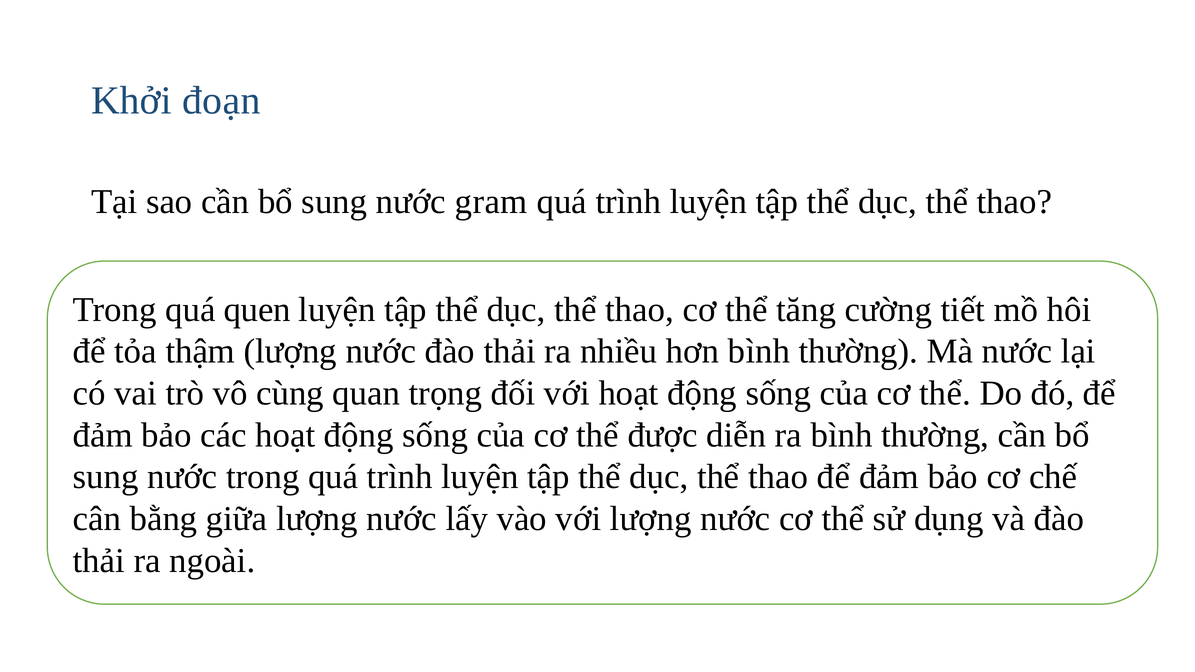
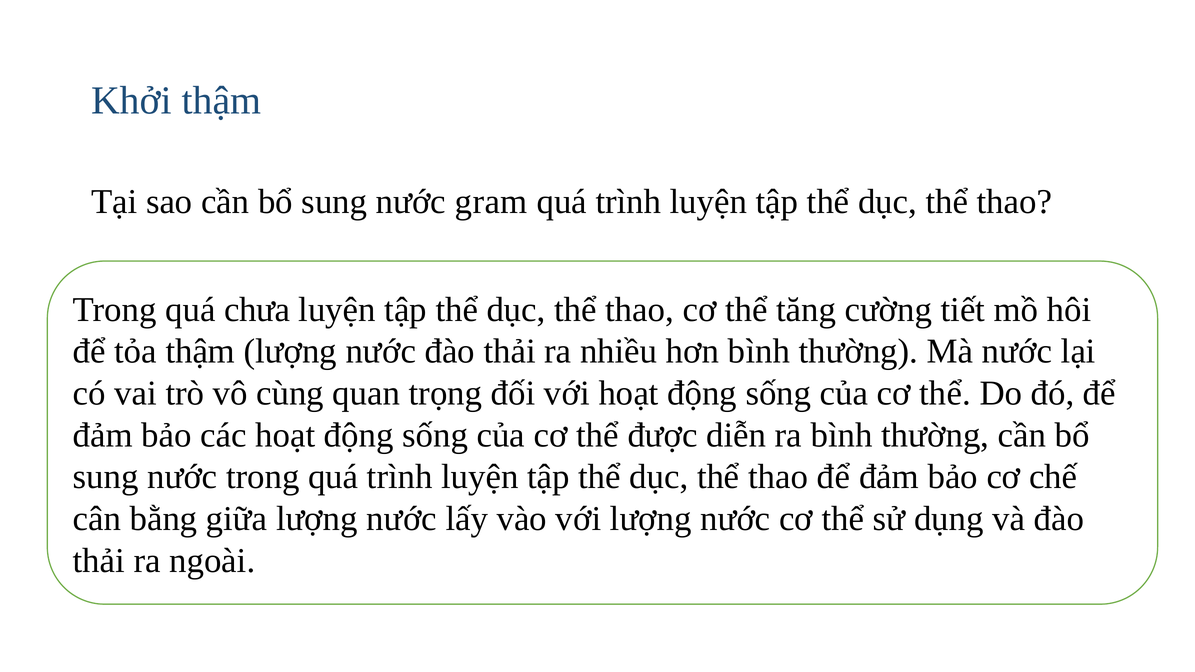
Khởi đoạn: đoạn -> thậm (222, 100)
quen: quen -> chưa (257, 310)
